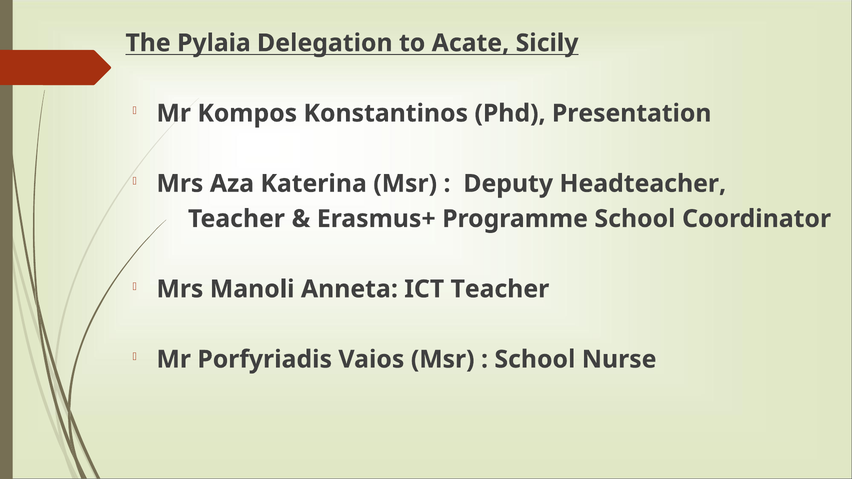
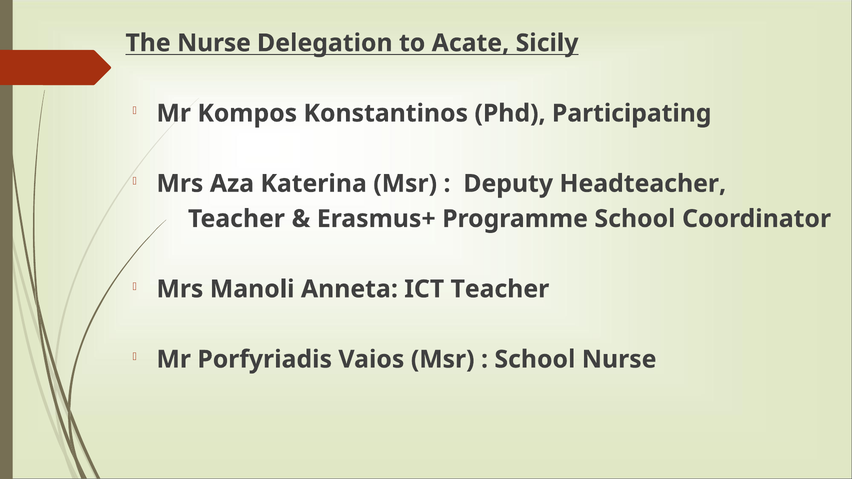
The Pylaia: Pylaia -> Nurse (214, 43)
Presentation: Presentation -> Participating (632, 113)
